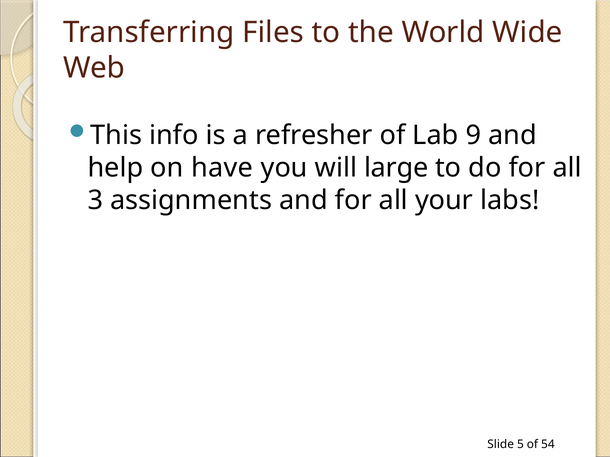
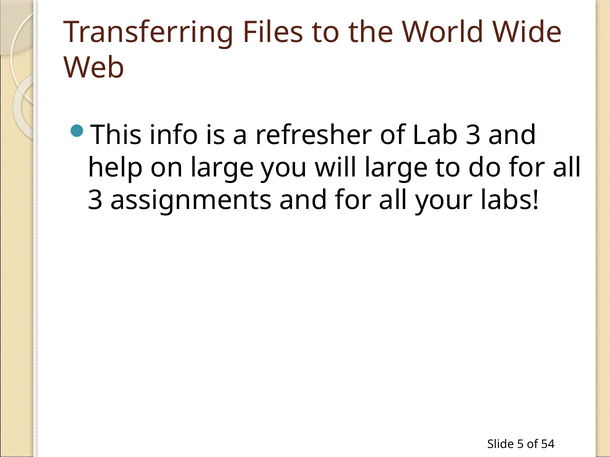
Lab 9: 9 -> 3 (473, 136)
on have: have -> large (222, 168)
